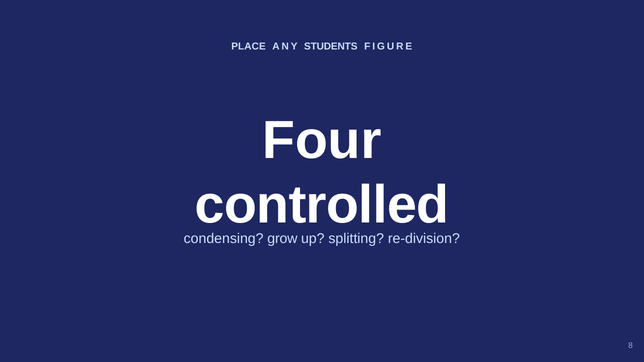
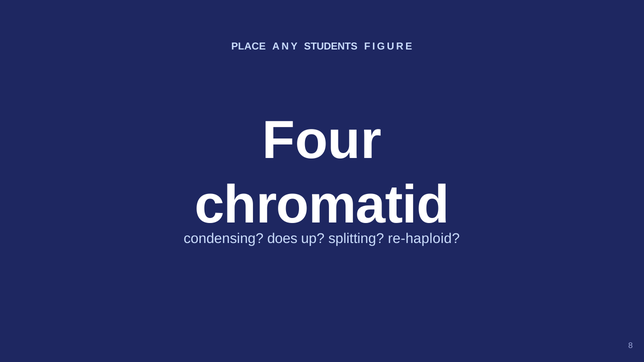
controlled: controlled -> chromatid (322, 205)
grow: grow -> does (282, 239)
re-division: re-division -> re-haploid (424, 239)
